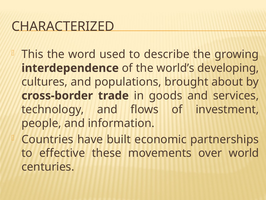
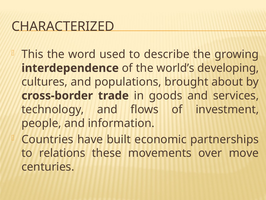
effective: effective -> relations (62, 153)
world: world -> move (244, 153)
